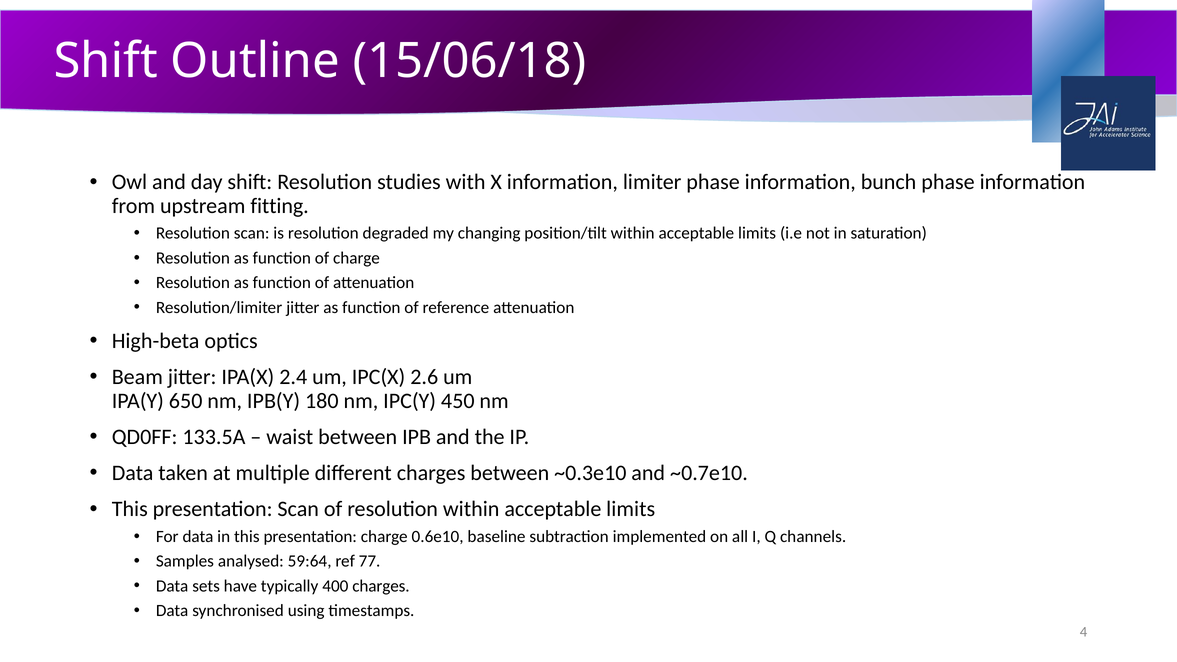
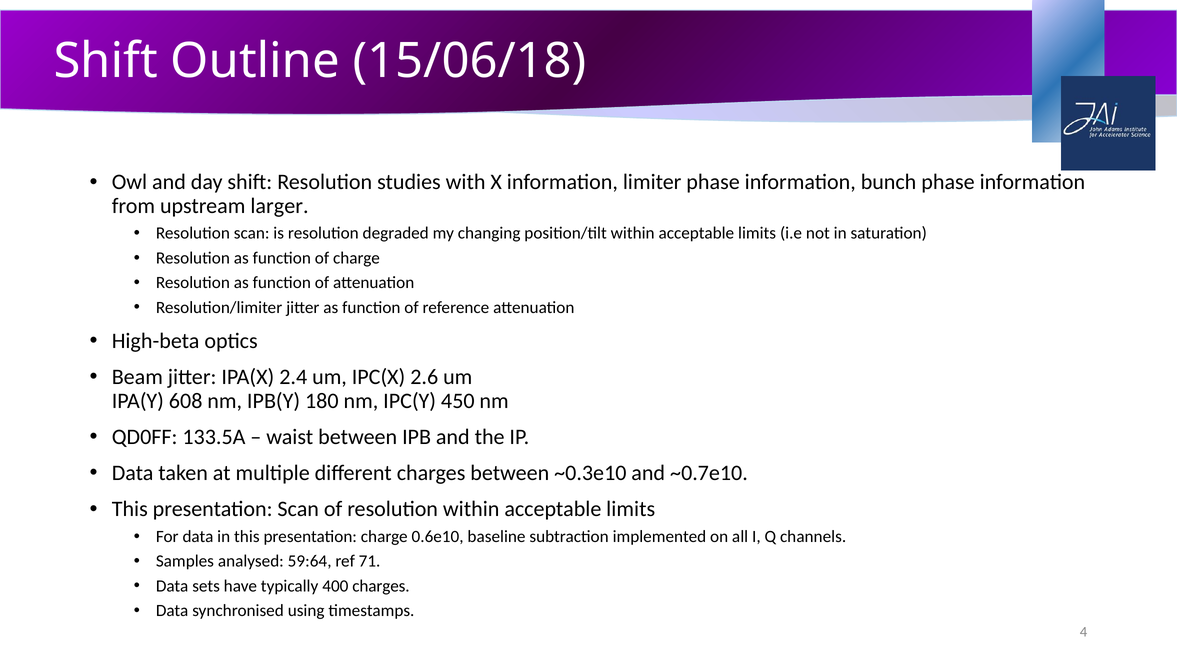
fitting: fitting -> larger (279, 206)
650: 650 -> 608 (186, 401)
77: 77 -> 71 (370, 561)
